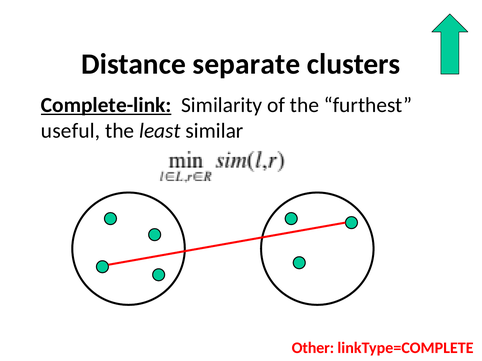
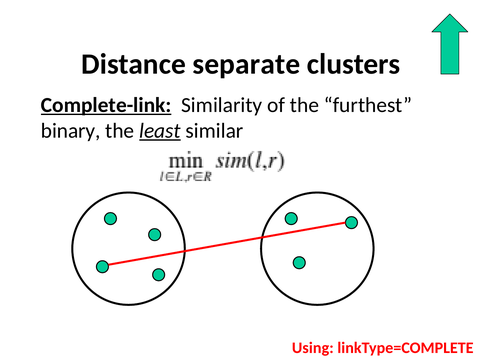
useful: useful -> binary (71, 131)
least underline: none -> present (160, 131)
Other: Other -> Using (313, 348)
